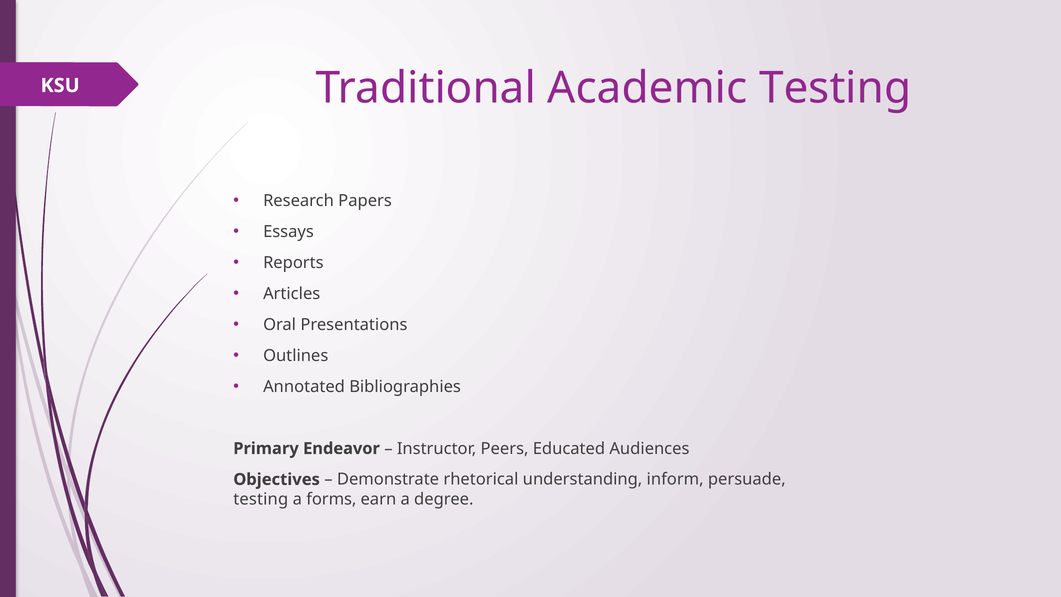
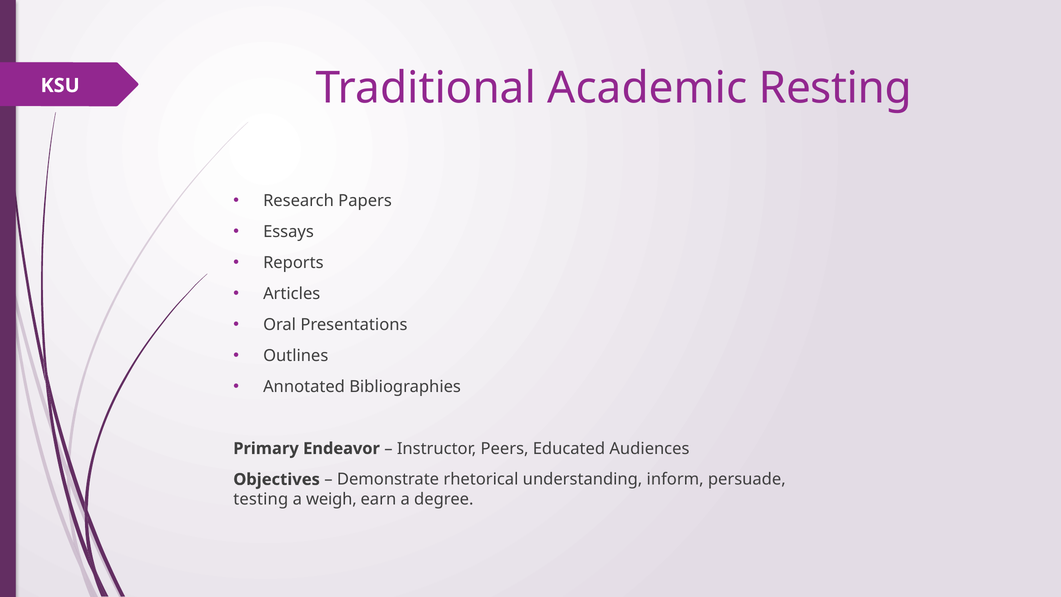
Academic Testing: Testing -> Resting (835, 88)
forms: forms -> weigh (331, 499)
